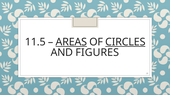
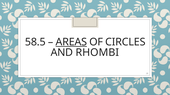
11.5: 11.5 -> 58.5 (35, 42)
CIRCLES underline: present -> none (125, 42)
FIGURES: FIGURES -> RHOMBI (97, 53)
